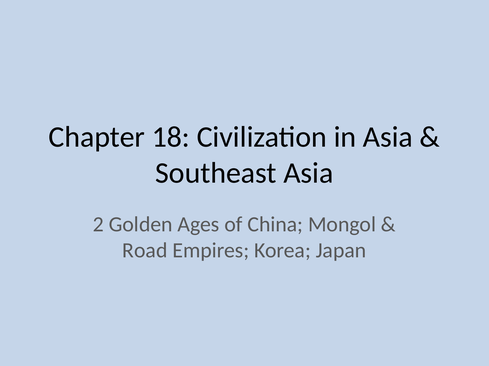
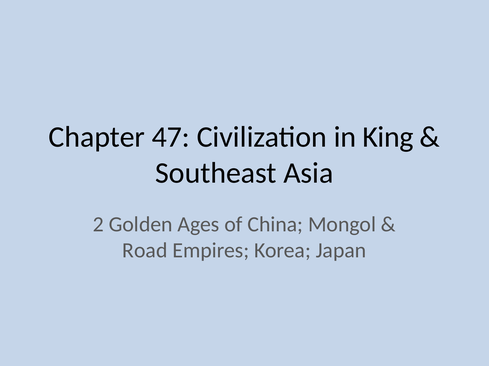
18: 18 -> 47 (171, 137)
in Asia: Asia -> King (388, 137)
